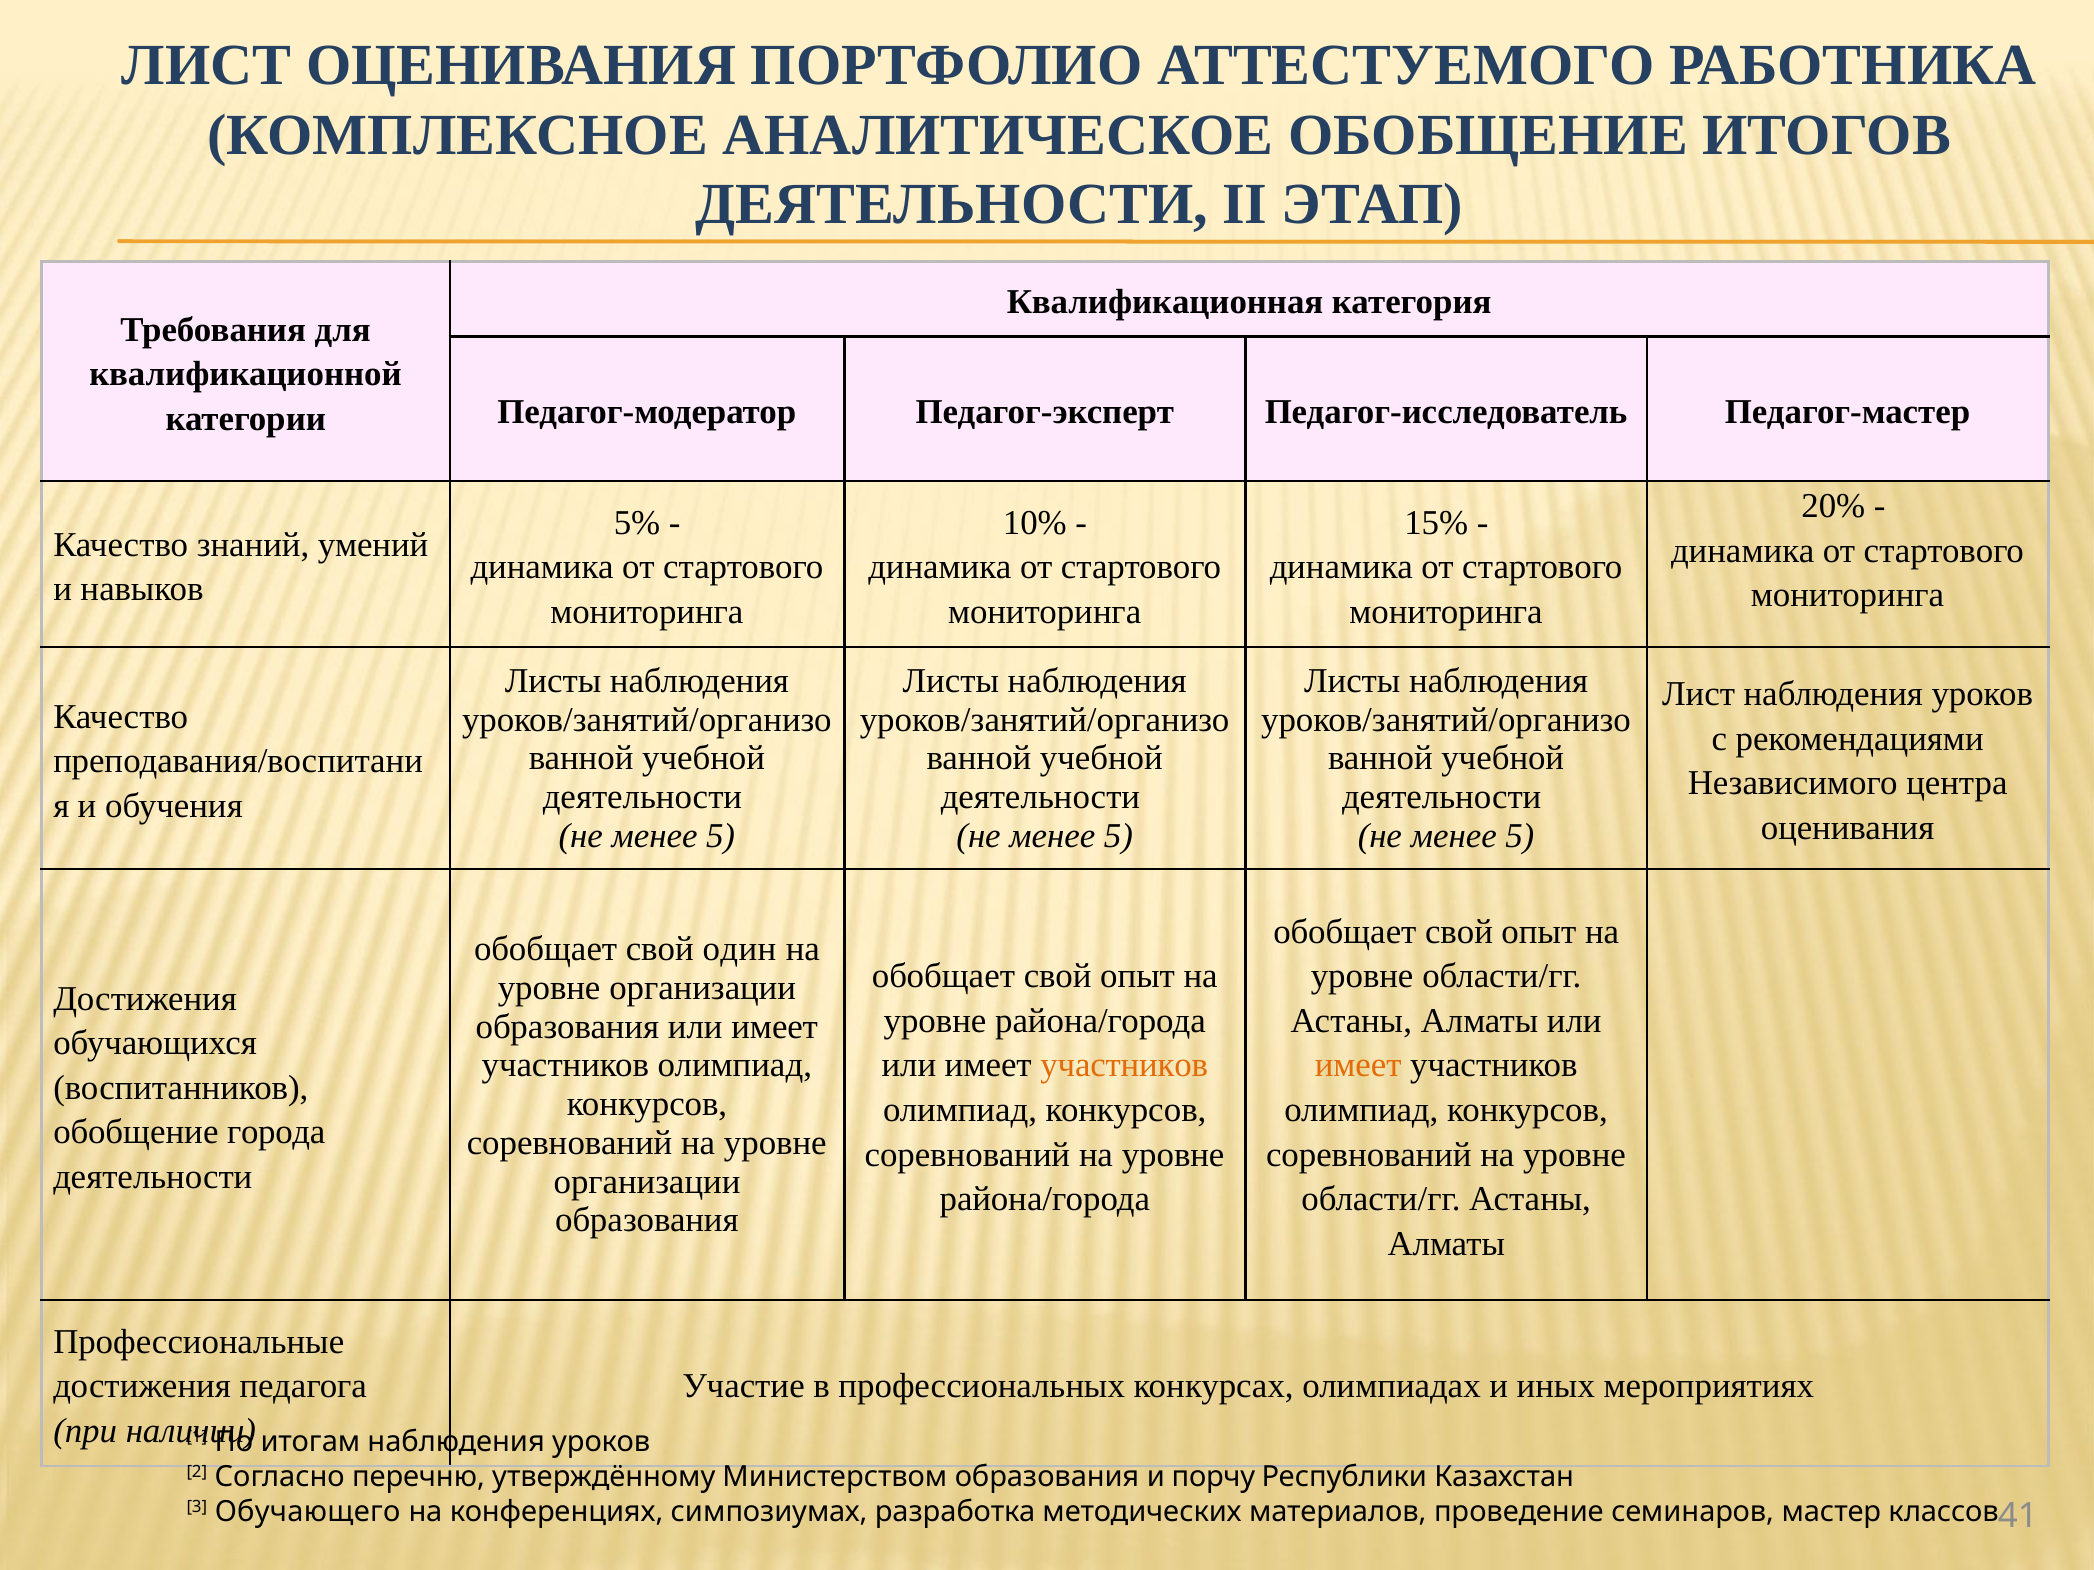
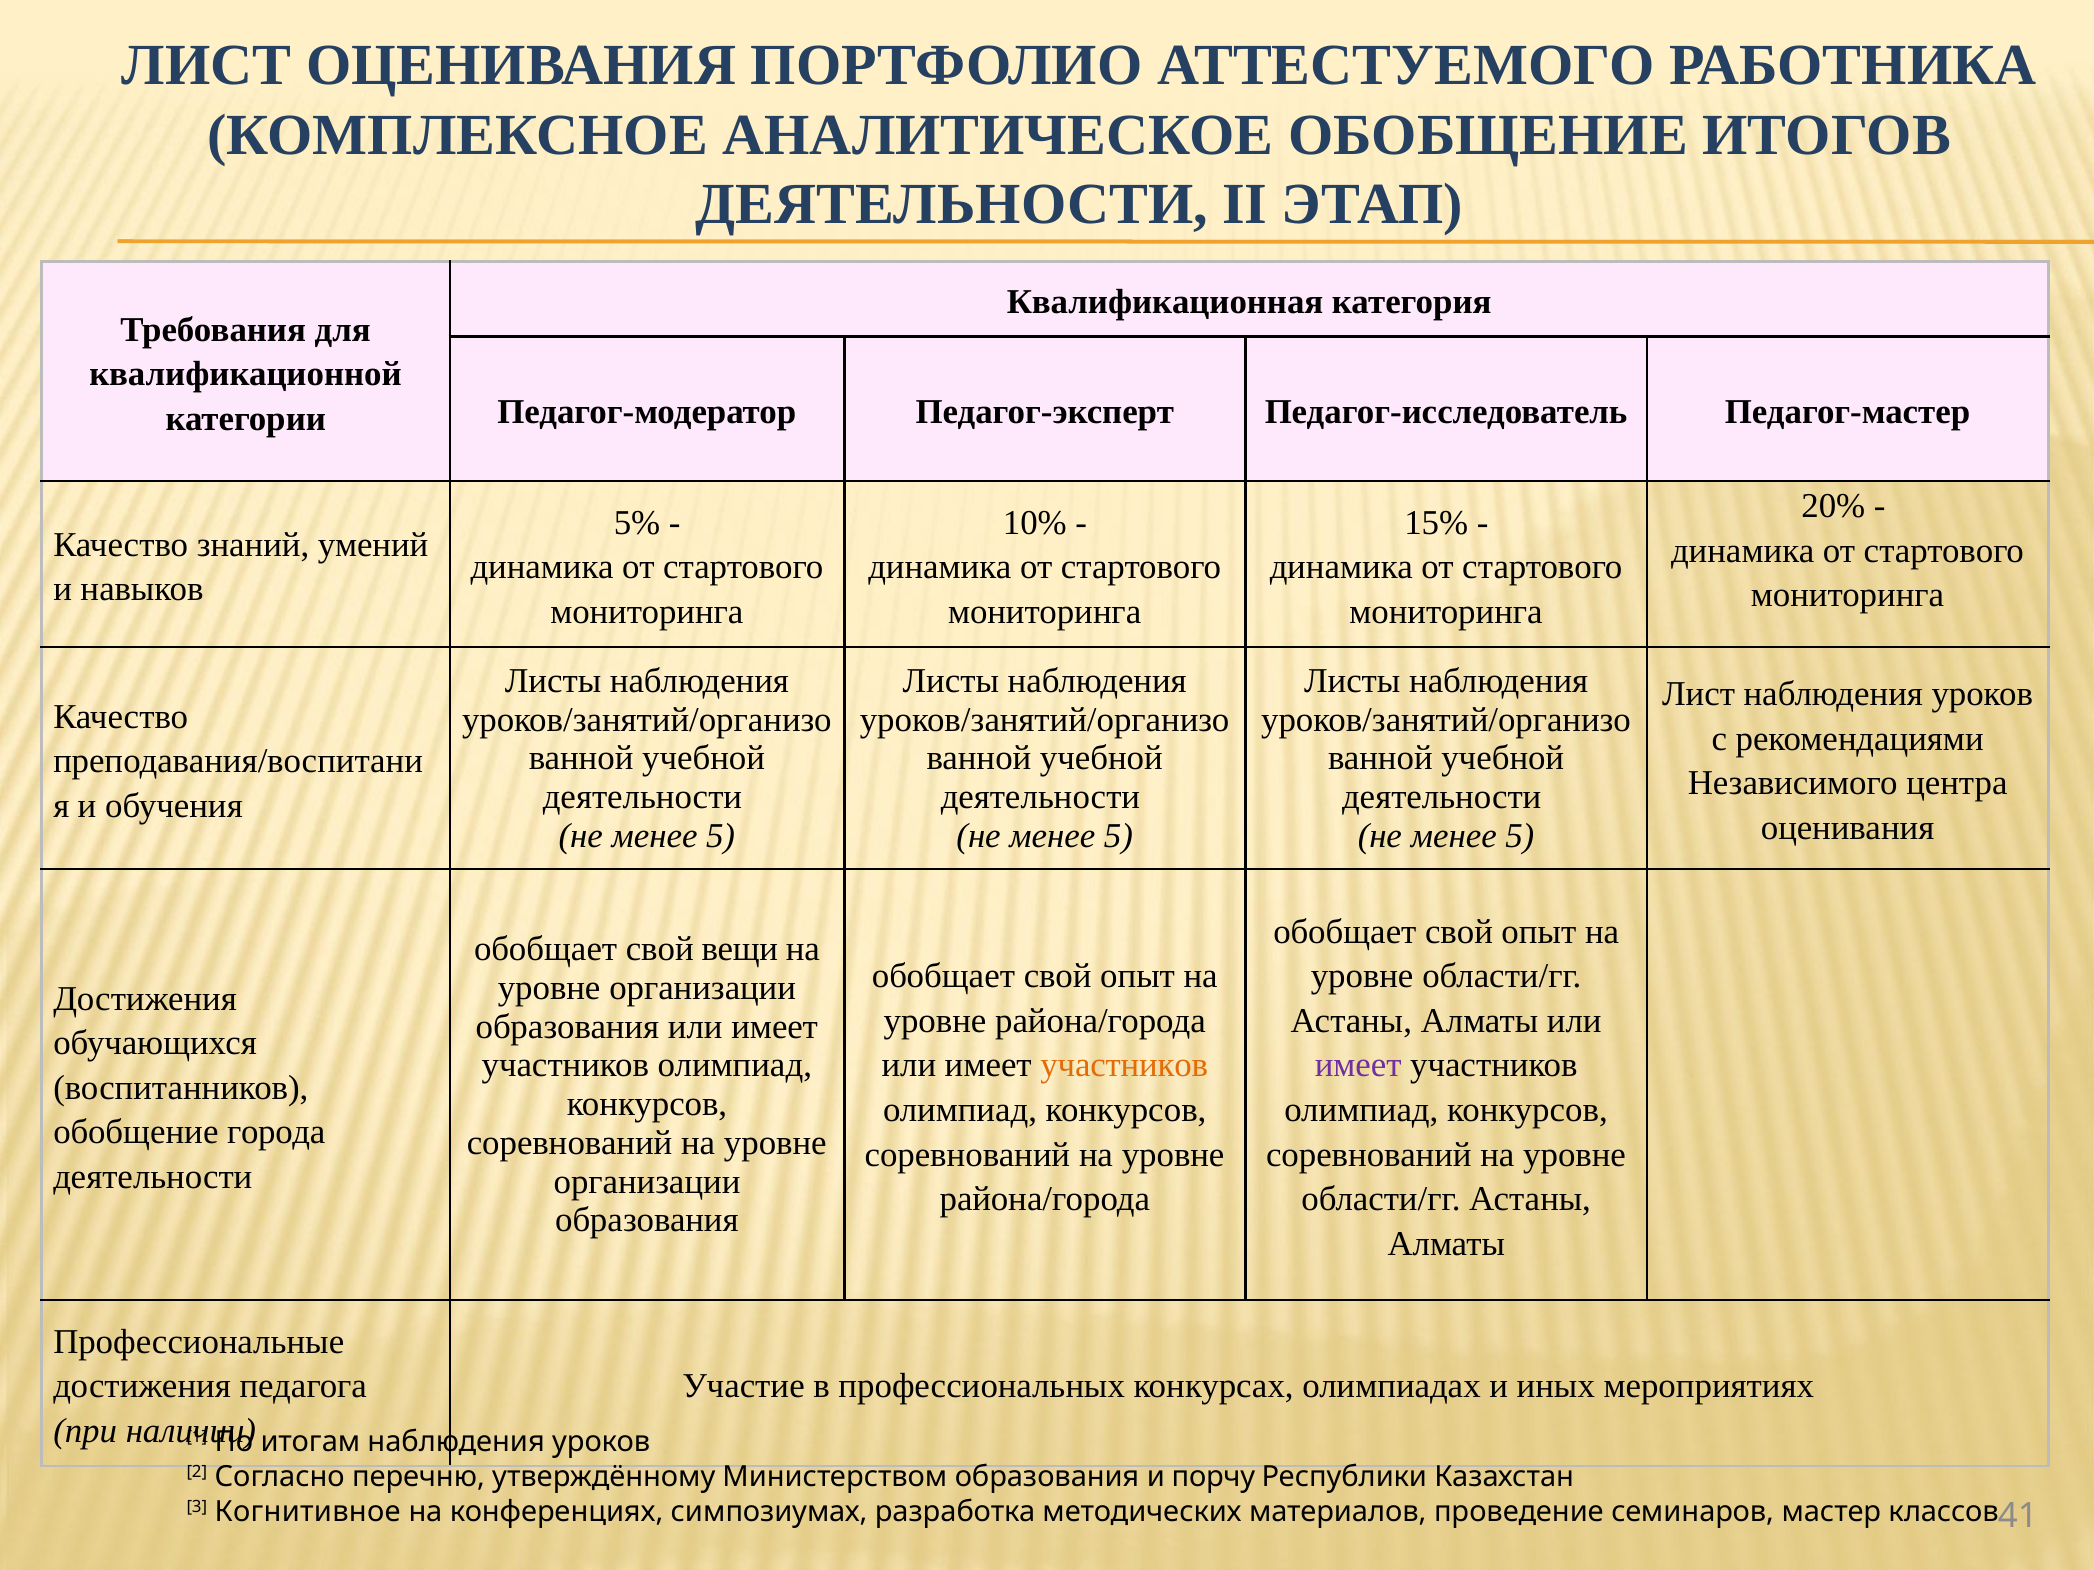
один: один -> вещи (740, 950)
имеет colour: orange -> purple (1358, 1066)
Обучающего: Обучающего -> Когнитивное (308, 1512)
